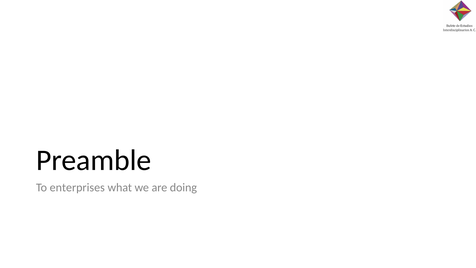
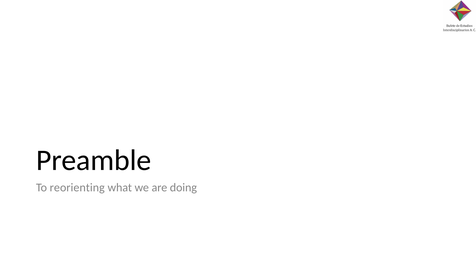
enterprises: enterprises -> reorienting (77, 187)
